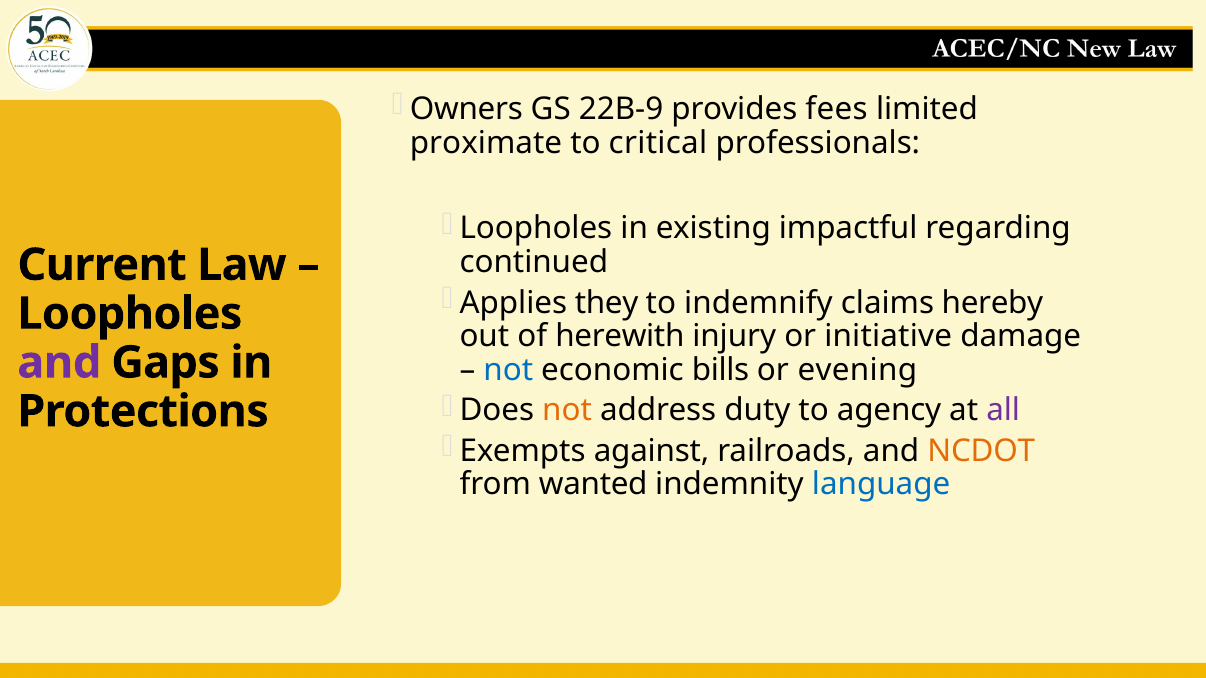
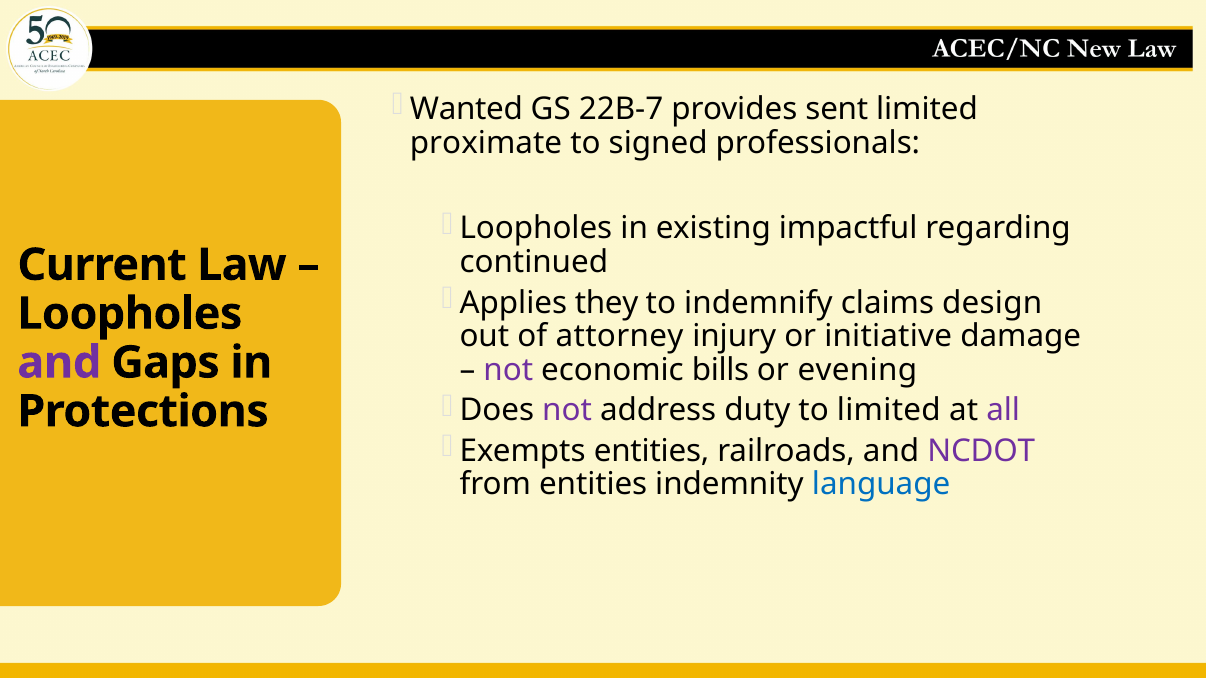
Owners: Owners -> Wanted (466, 109)
22B-9: 22B-9 -> 22B-7 (621, 109)
fees: fees -> sent (837, 109)
critical: critical -> signed (658, 143)
hereby: hereby -> design (992, 303)
herewith: herewith -> attorney (620, 337)
not colour: blue -> purple (508, 371)
not colour: orange -> purple (567, 411)
to agency: agency -> limited (889, 411)
Exempts against: against -> entities (652, 451)
NCDOT colour: orange -> purple (981, 451)
from wanted: wanted -> entities (593, 485)
